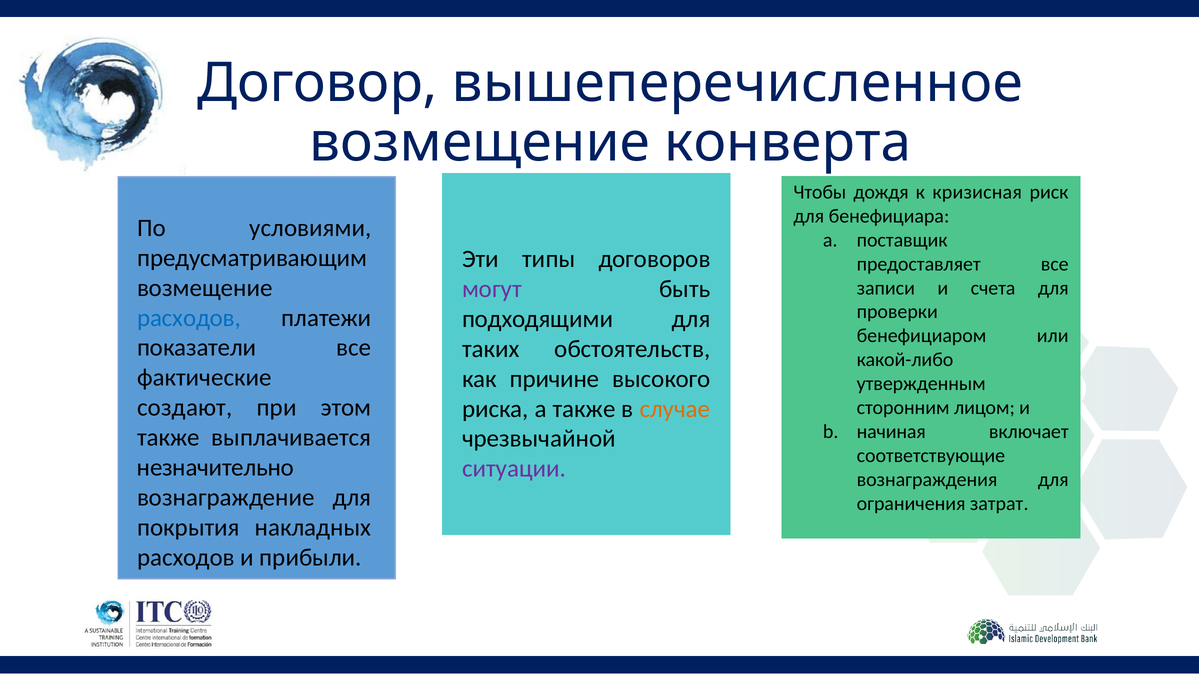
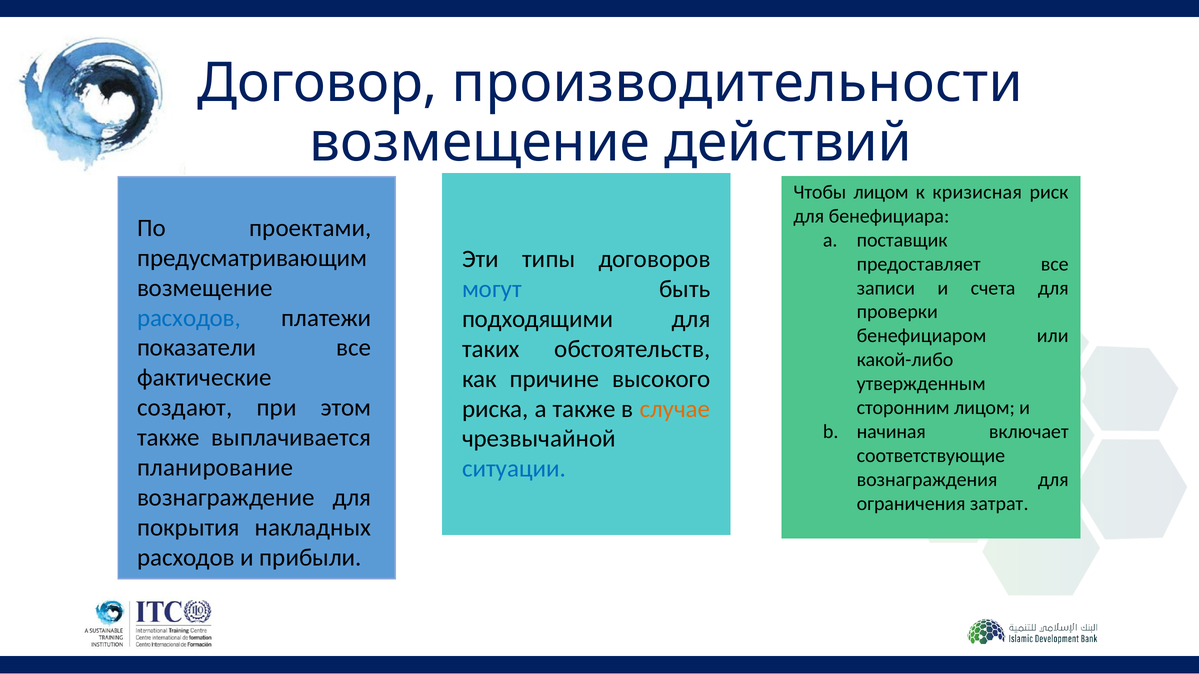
вышеперечисленное: вышеперечисленное -> производительности (738, 83)
конверта: конверта -> действий (788, 143)
Чтобы дождя: дождя -> лицом (881, 192)
условиями: условиями -> проектами (310, 228)
могут colour: purple -> blue (492, 289)
незначительно: незначительно -> планирование (215, 468)
ситуации colour: purple -> blue (514, 469)
